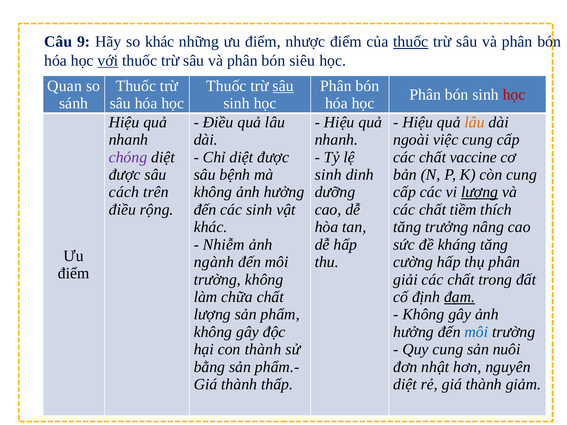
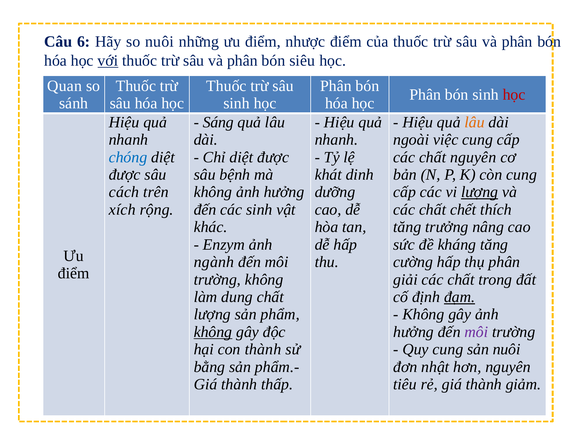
9: 9 -> 6 (84, 42)
so khác: khác -> nuôi (160, 42)
thuốc underline: present -> none (411, 42)
sâu underline: present -> none (283, 86)
Điều: Điều -> Sáng (218, 122)
chóng colour: purple -> blue (128, 157)
chất vaccine: vaccine -> nguyên (473, 157)
sinh: sinh -> khát (328, 175)
điều: điều -> xích (122, 210)
tiềm: tiềm -> chết (463, 210)
Nhiễm: Nhiễm -> Enzym (224, 245)
chữa: chữa -> dung (237, 297)
không underline: none -> present (213, 332)
môi colour: blue -> purple (476, 332)
diệt: diệt -> tiêu (405, 385)
